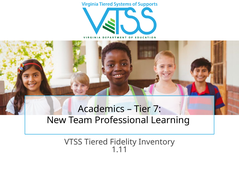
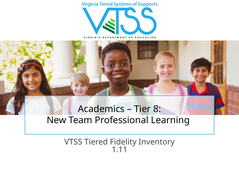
7: 7 -> 8 (157, 109)
